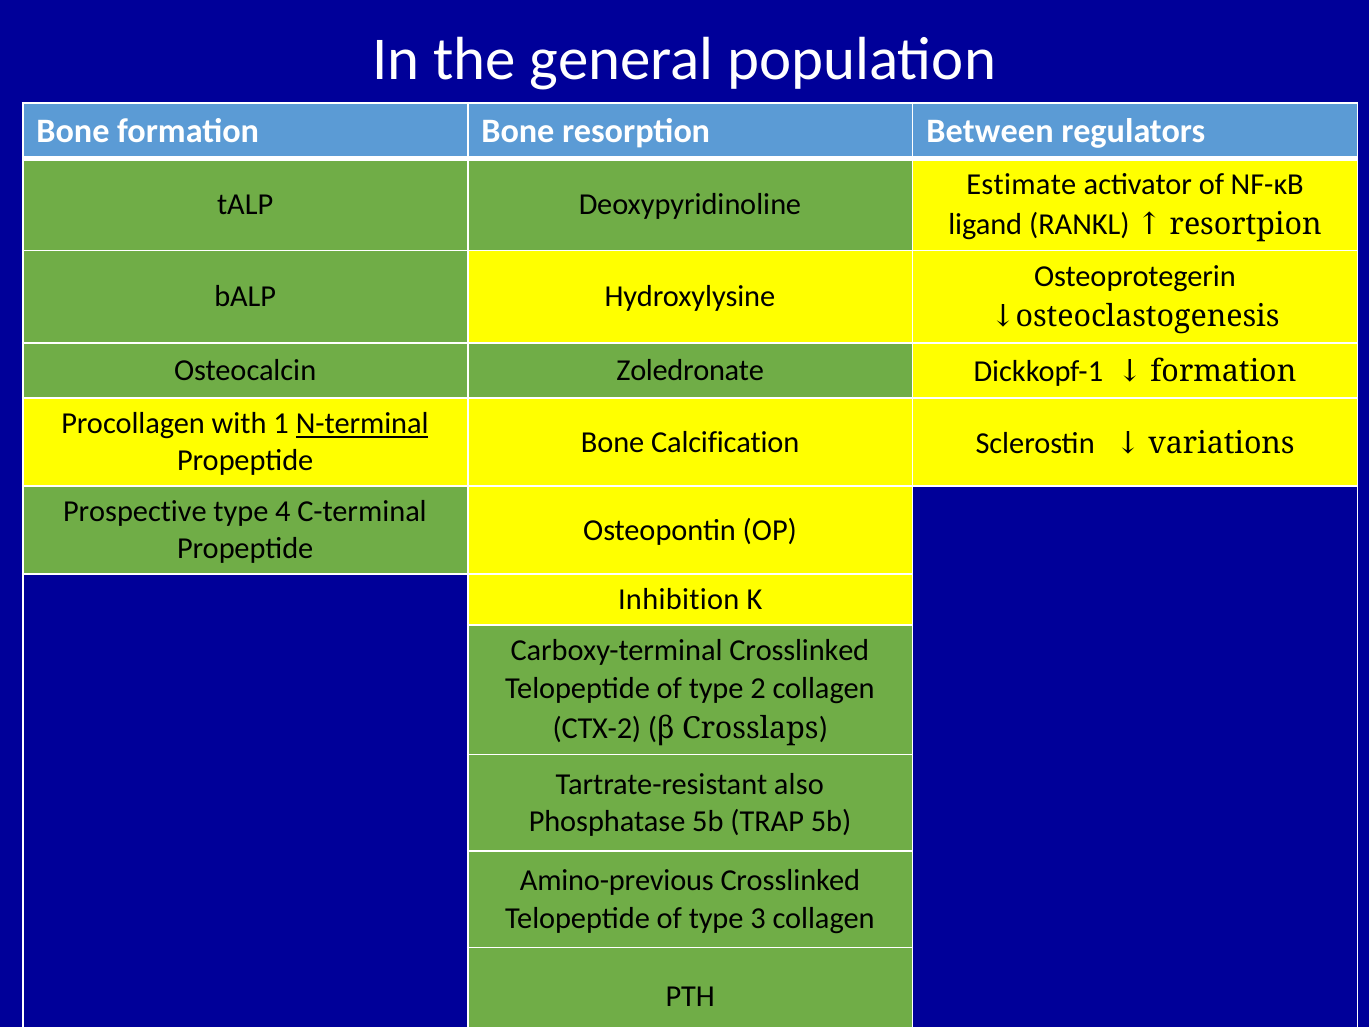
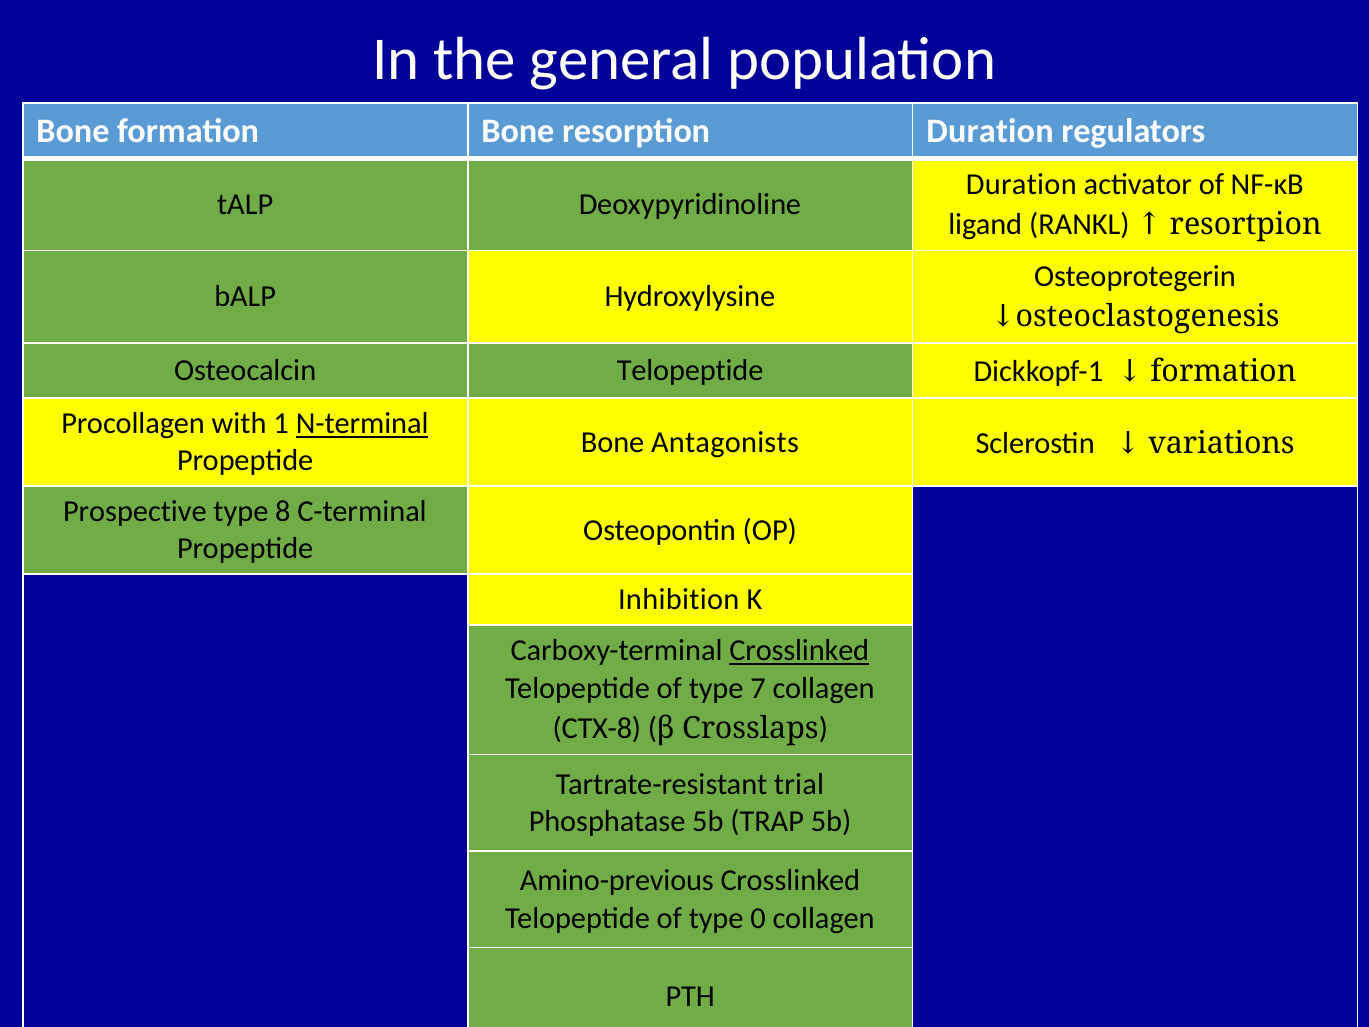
resorption Between: Between -> Duration (990, 131)
Estimate: Estimate -> Duration (1021, 184)
Osteocalcin Zoledronate: Zoledronate -> Telopeptide (690, 370)
Calcification: Calcification -> Antagonists (725, 442)
4: 4 -> 8 (283, 512)
Crosslinked underline: none -> present (799, 651)
2: 2 -> 7 (758, 688)
CTX-2: CTX-2 -> CTX-8 (597, 728)
also: also -> trial (799, 784)
3: 3 -> 0 (758, 918)
